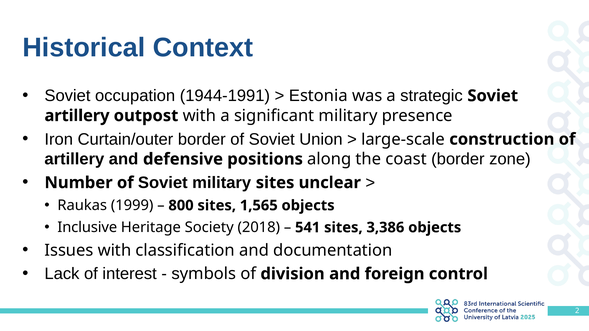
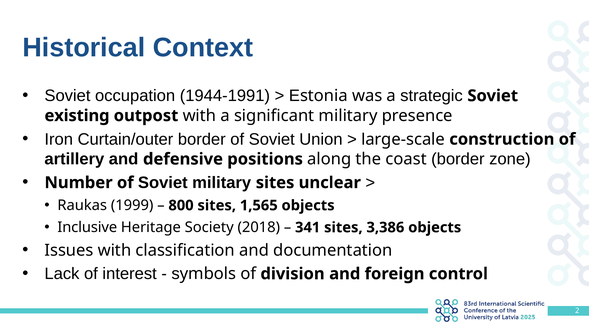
artillery: artillery -> existing (77, 116)
541: 541 -> 341 (308, 228)
